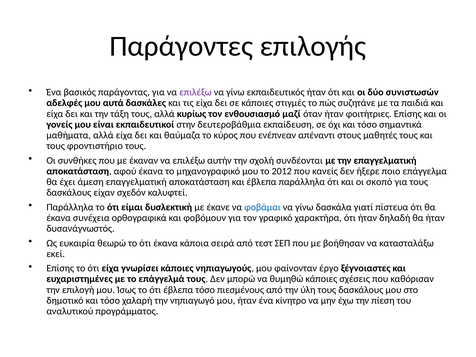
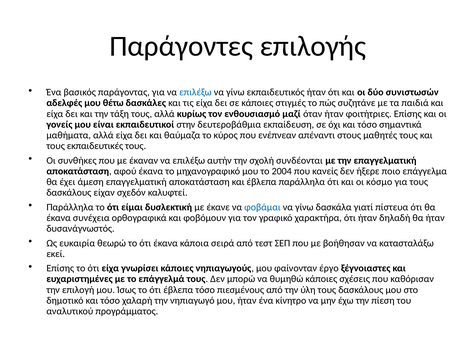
επιλέξω colour: purple -> blue (195, 92)
αυτά: αυτά -> θέτω (113, 103)
φροντιστήριο: φροντιστήριο -> εκπαιδευτικές (95, 146)
2012: 2012 -> 2004 (282, 171)
σκοπό: σκοπό -> κόσμο (379, 182)
